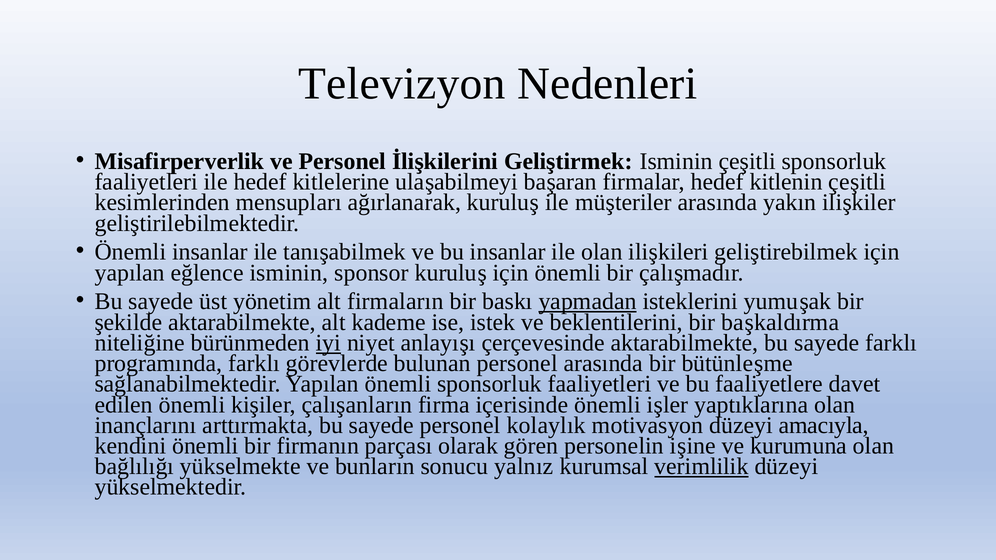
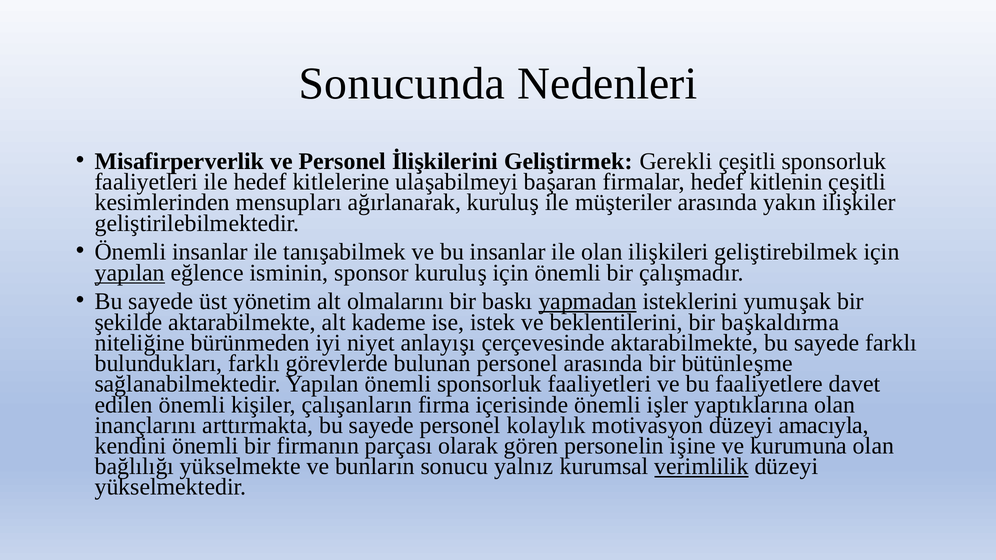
Televizyon: Televizyon -> Sonucunda (402, 84)
Geliştirmek Isminin: Isminin -> Gerekli (676, 161)
yapılan underline: none -> present (130, 273)
firmaların: firmaların -> olmalarını (395, 302)
iyi underline: present -> none (328, 343)
programında: programında -> bulundukları (159, 364)
